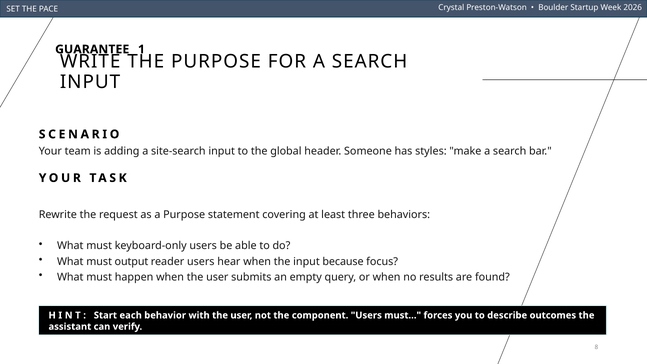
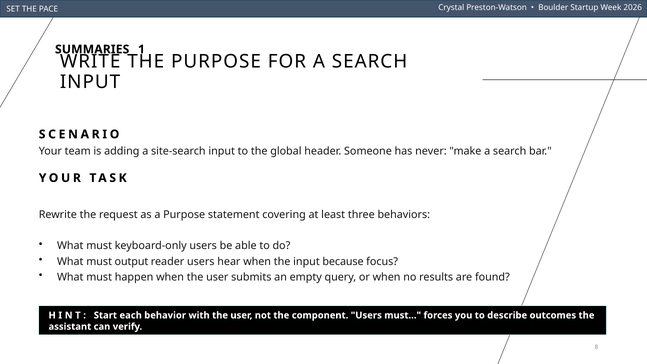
GUARANTEE: GUARANTEE -> SUMMARIES (92, 49)
styles: styles -> never (431, 151)
